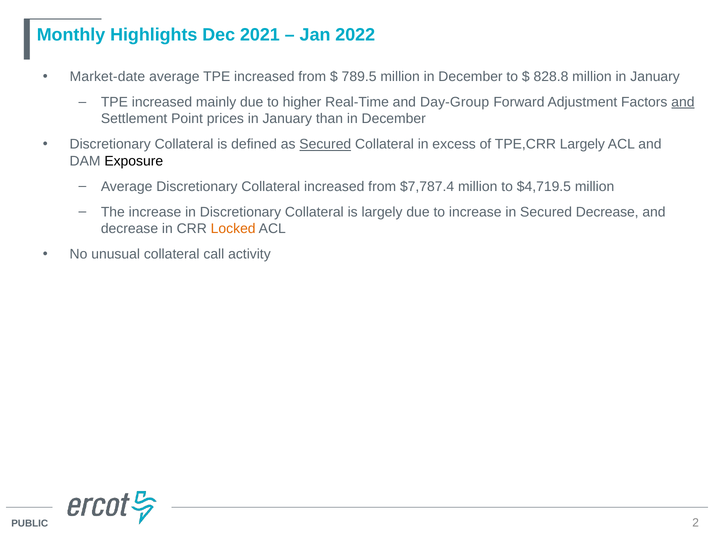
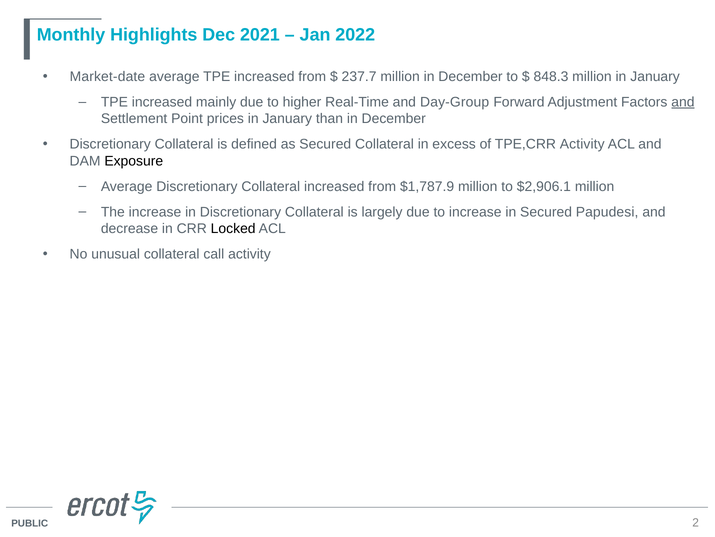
789.5: 789.5 -> 237.7 (359, 77)
828.8: 828.8 -> 848.3 (551, 77)
Secured underline: present -> none (325, 144)
TPE,CRR Largely: Largely -> Activity (582, 144)
$7,787.4: $7,787.4 -> $1,787.9 (427, 186)
$4,719.5: $4,719.5 -> $2,906.1 (544, 186)
Secured Decrease: Decrease -> Papudesi (607, 212)
Locked colour: orange -> black (233, 228)
